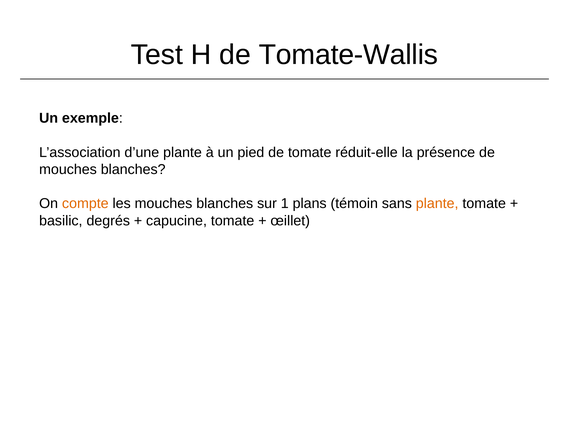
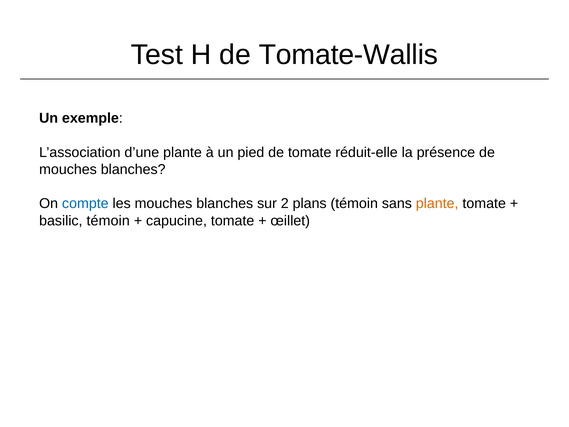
compte colour: orange -> blue (85, 203)
1: 1 -> 2 (285, 203)
basilic degrés: degrés -> témoin (108, 221)
